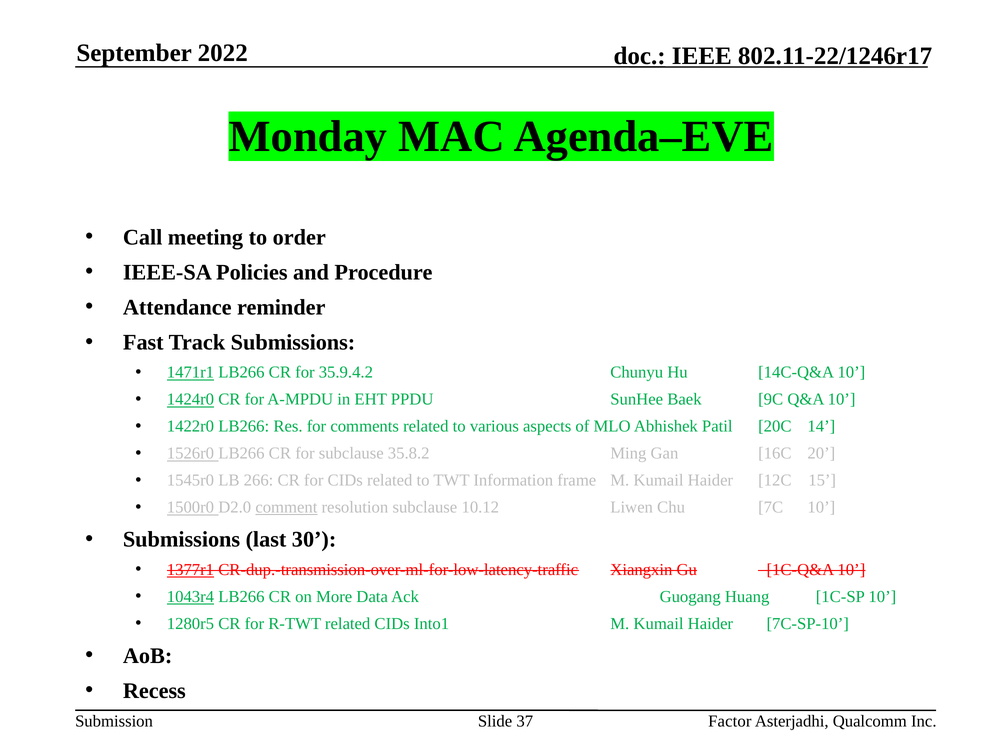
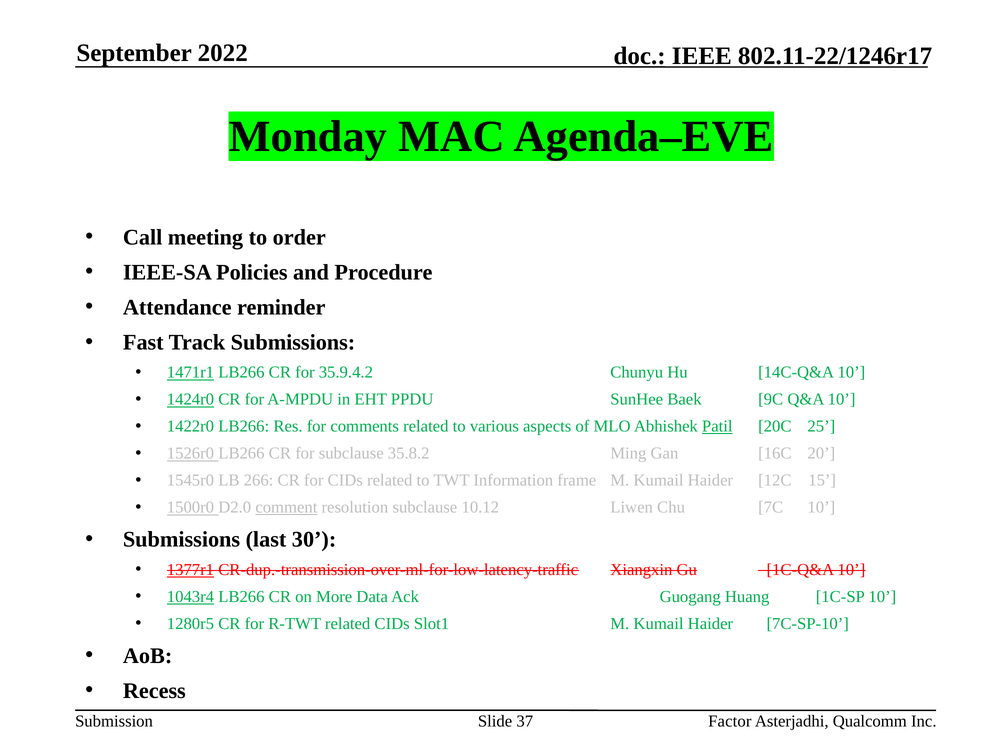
Patil underline: none -> present (717, 427)
14: 14 -> 25 (821, 427)
Into1: Into1 -> Slot1 (431, 624)
